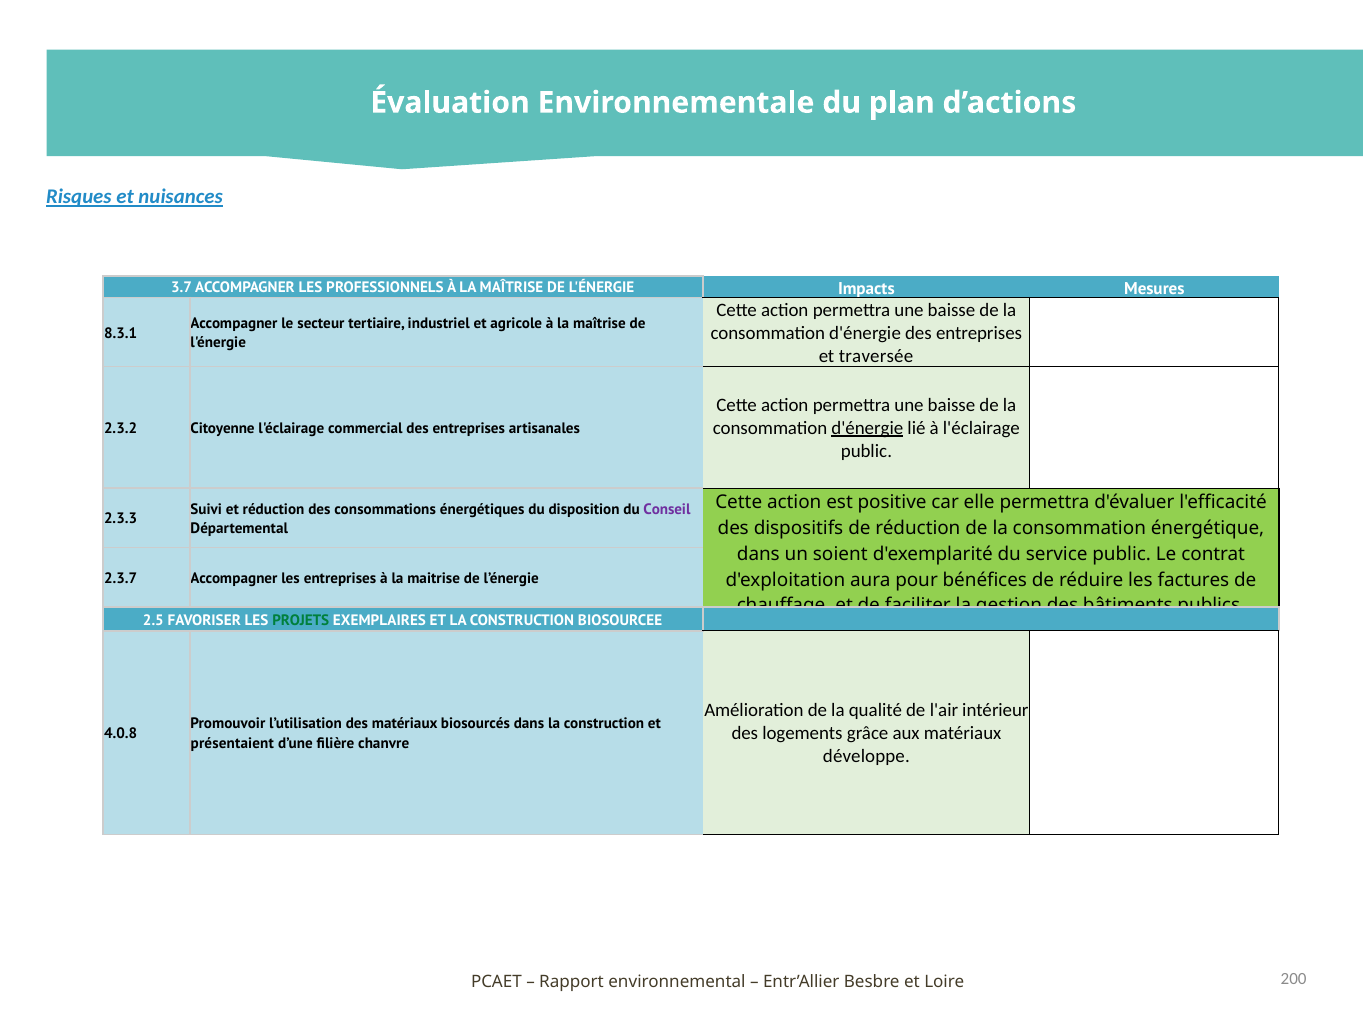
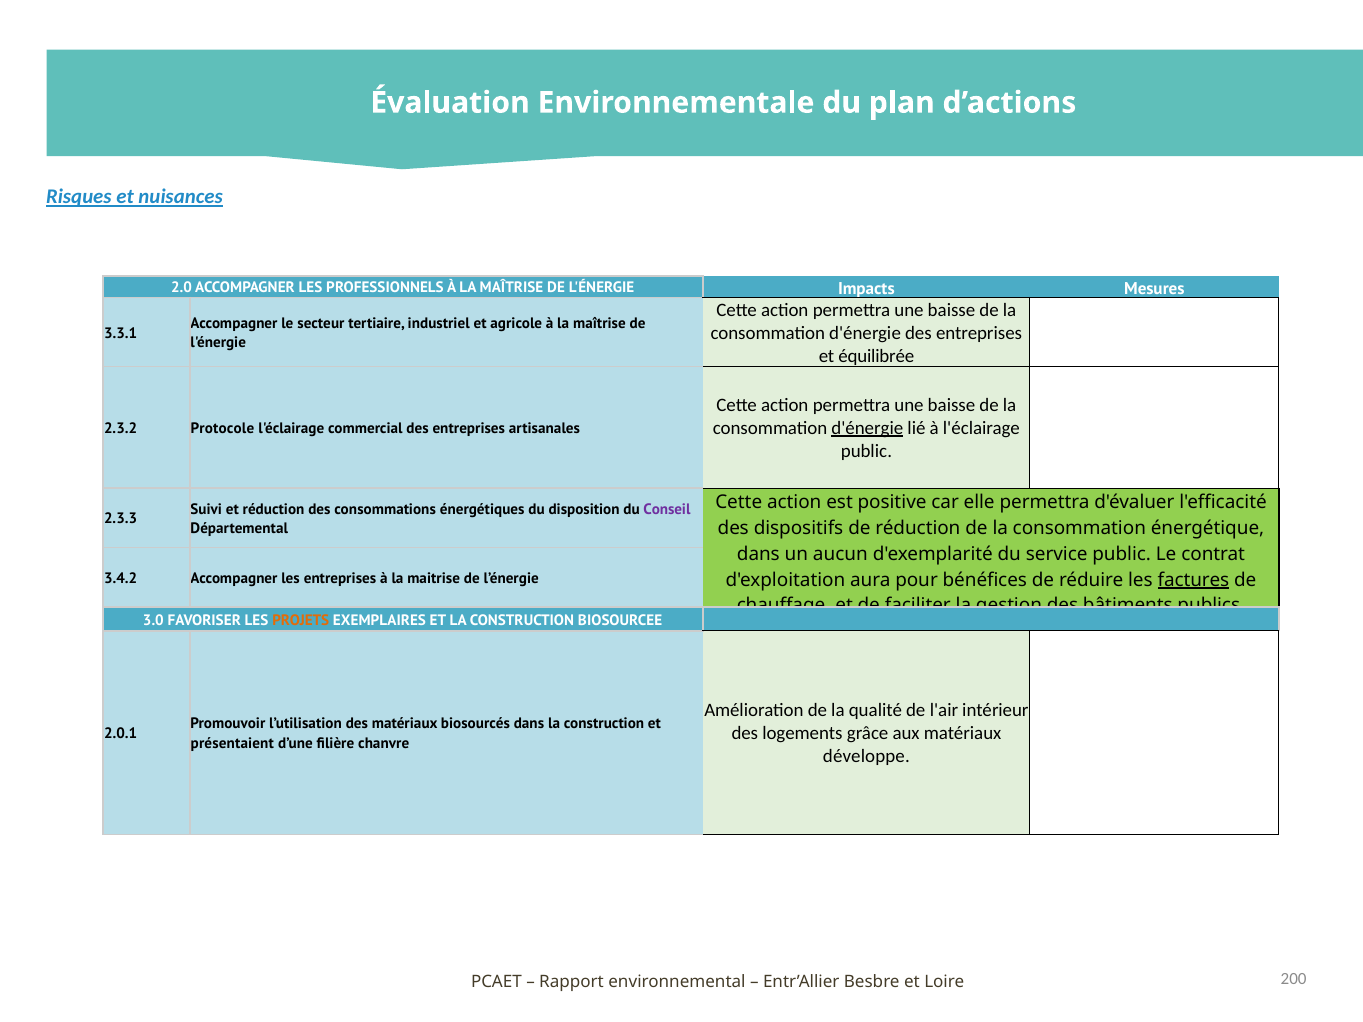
3.7: 3.7 -> 2.0 (182, 288)
8.3.1: 8.3.1 -> 3.3.1 (121, 333)
traversée: traversée -> équilibrée (876, 356)
Citoyenne: Citoyenne -> Protocole (222, 428)
soient: soient -> aucun (840, 554)
2.3.7: 2.3.7 -> 3.4.2 (121, 579)
factures underline: none -> present (1193, 580)
2.5: 2.5 -> 3.0 (153, 620)
PROJETS colour: green -> orange (301, 620)
4.0.8: 4.0.8 -> 2.0.1 (121, 734)
